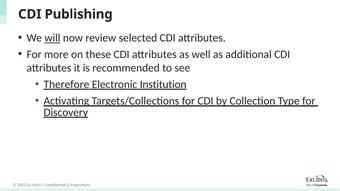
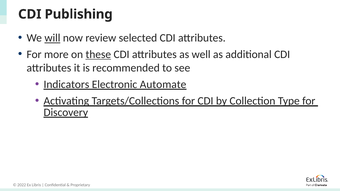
these underline: none -> present (98, 54)
Therefore: Therefore -> Indicators (66, 84)
Institution: Institution -> Automate (163, 84)
